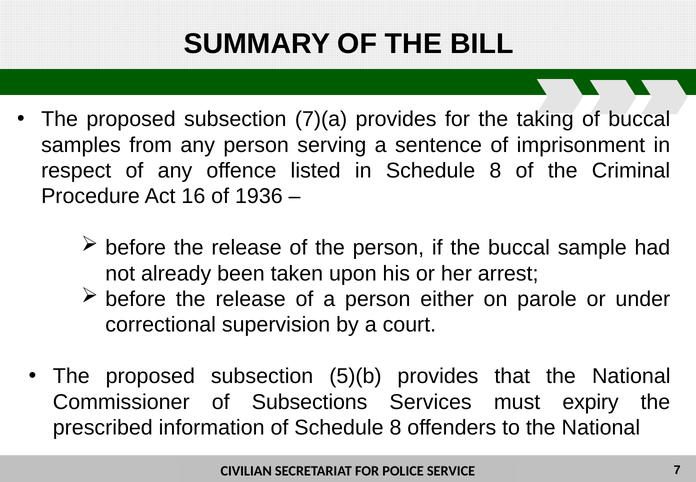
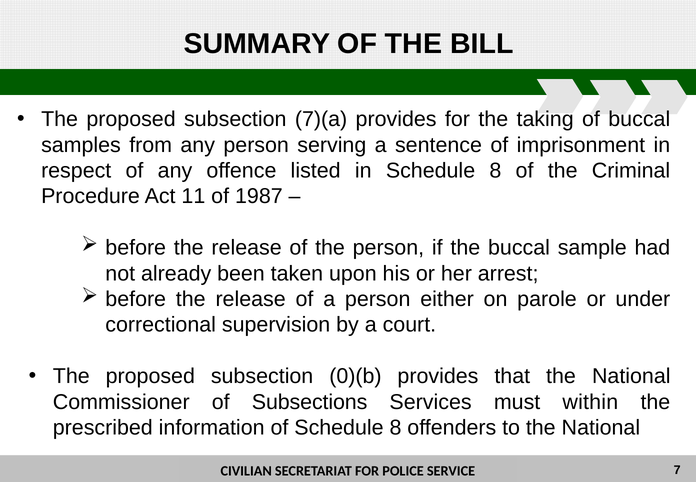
16: 16 -> 11 (193, 196)
1936: 1936 -> 1987 (259, 196)
5)(b: 5)(b -> 0)(b (355, 376)
expiry: expiry -> within (590, 402)
